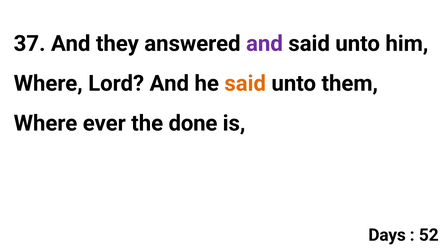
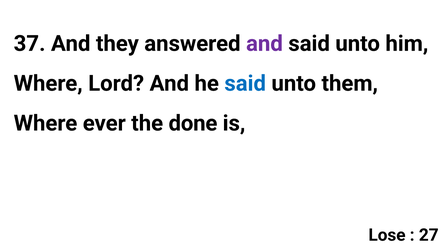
said colour: orange -> blue (245, 83)
Days: Days -> Lose (387, 235)
52: 52 -> 27 (429, 235)
